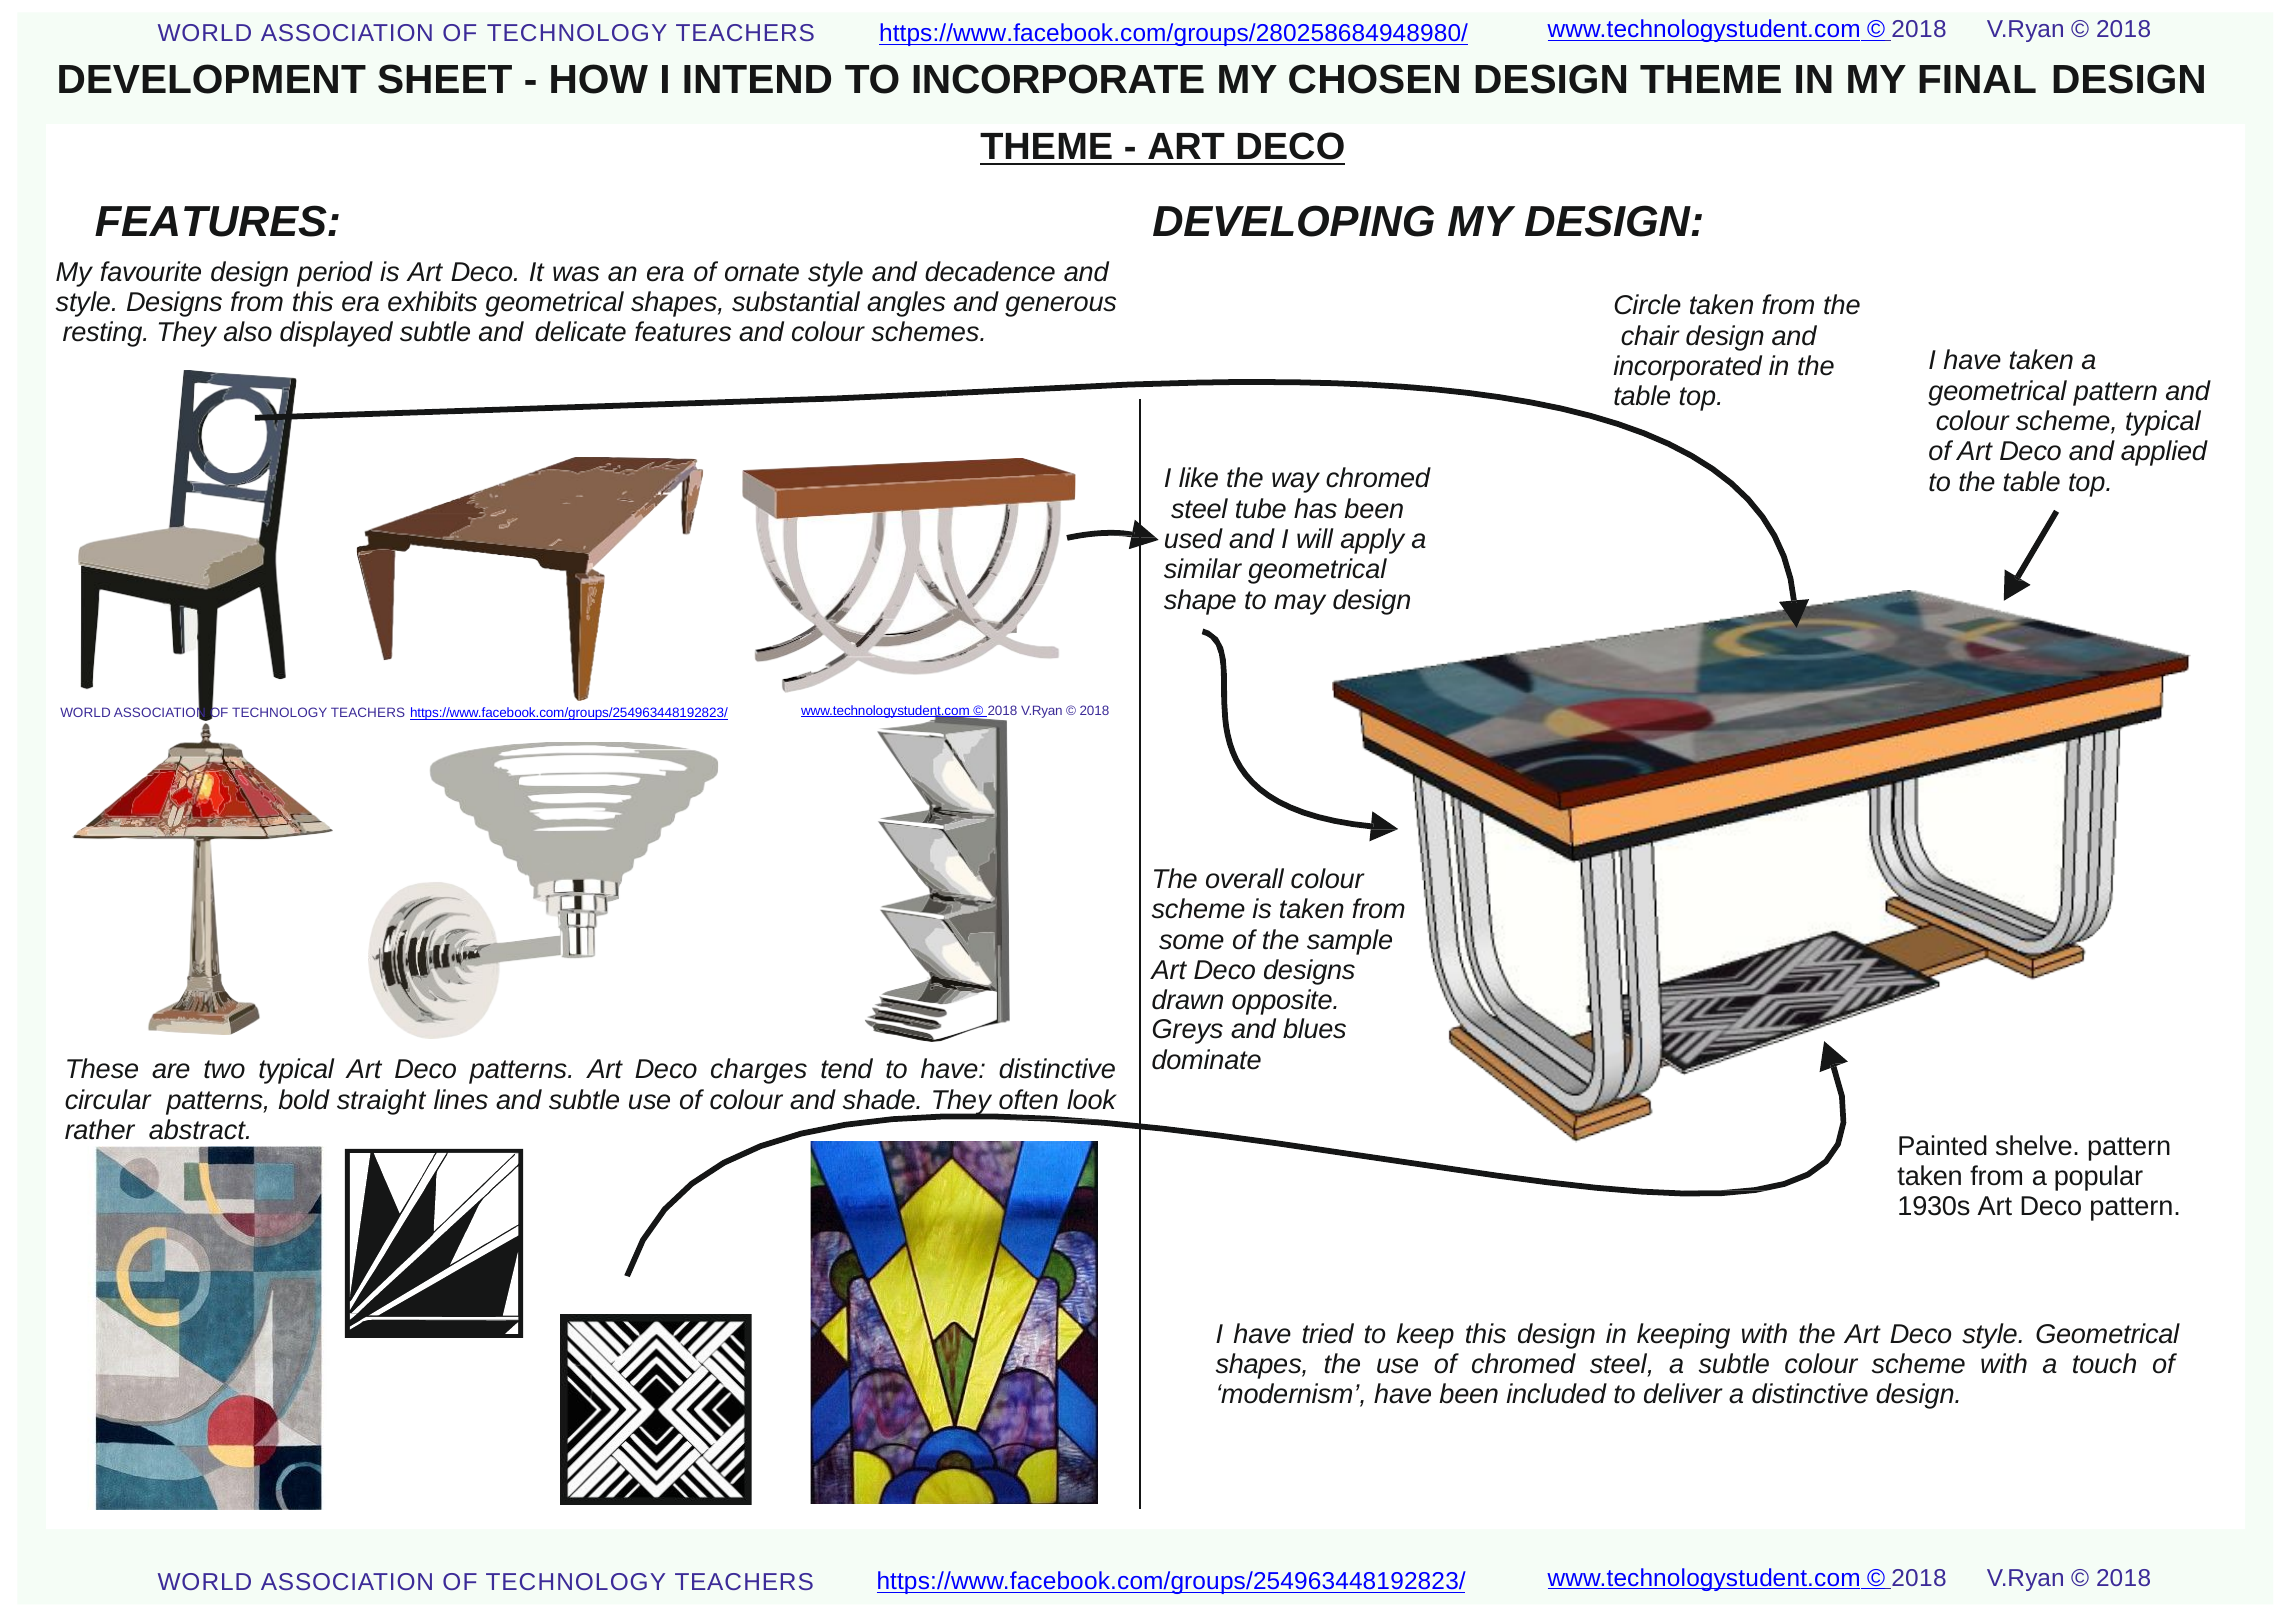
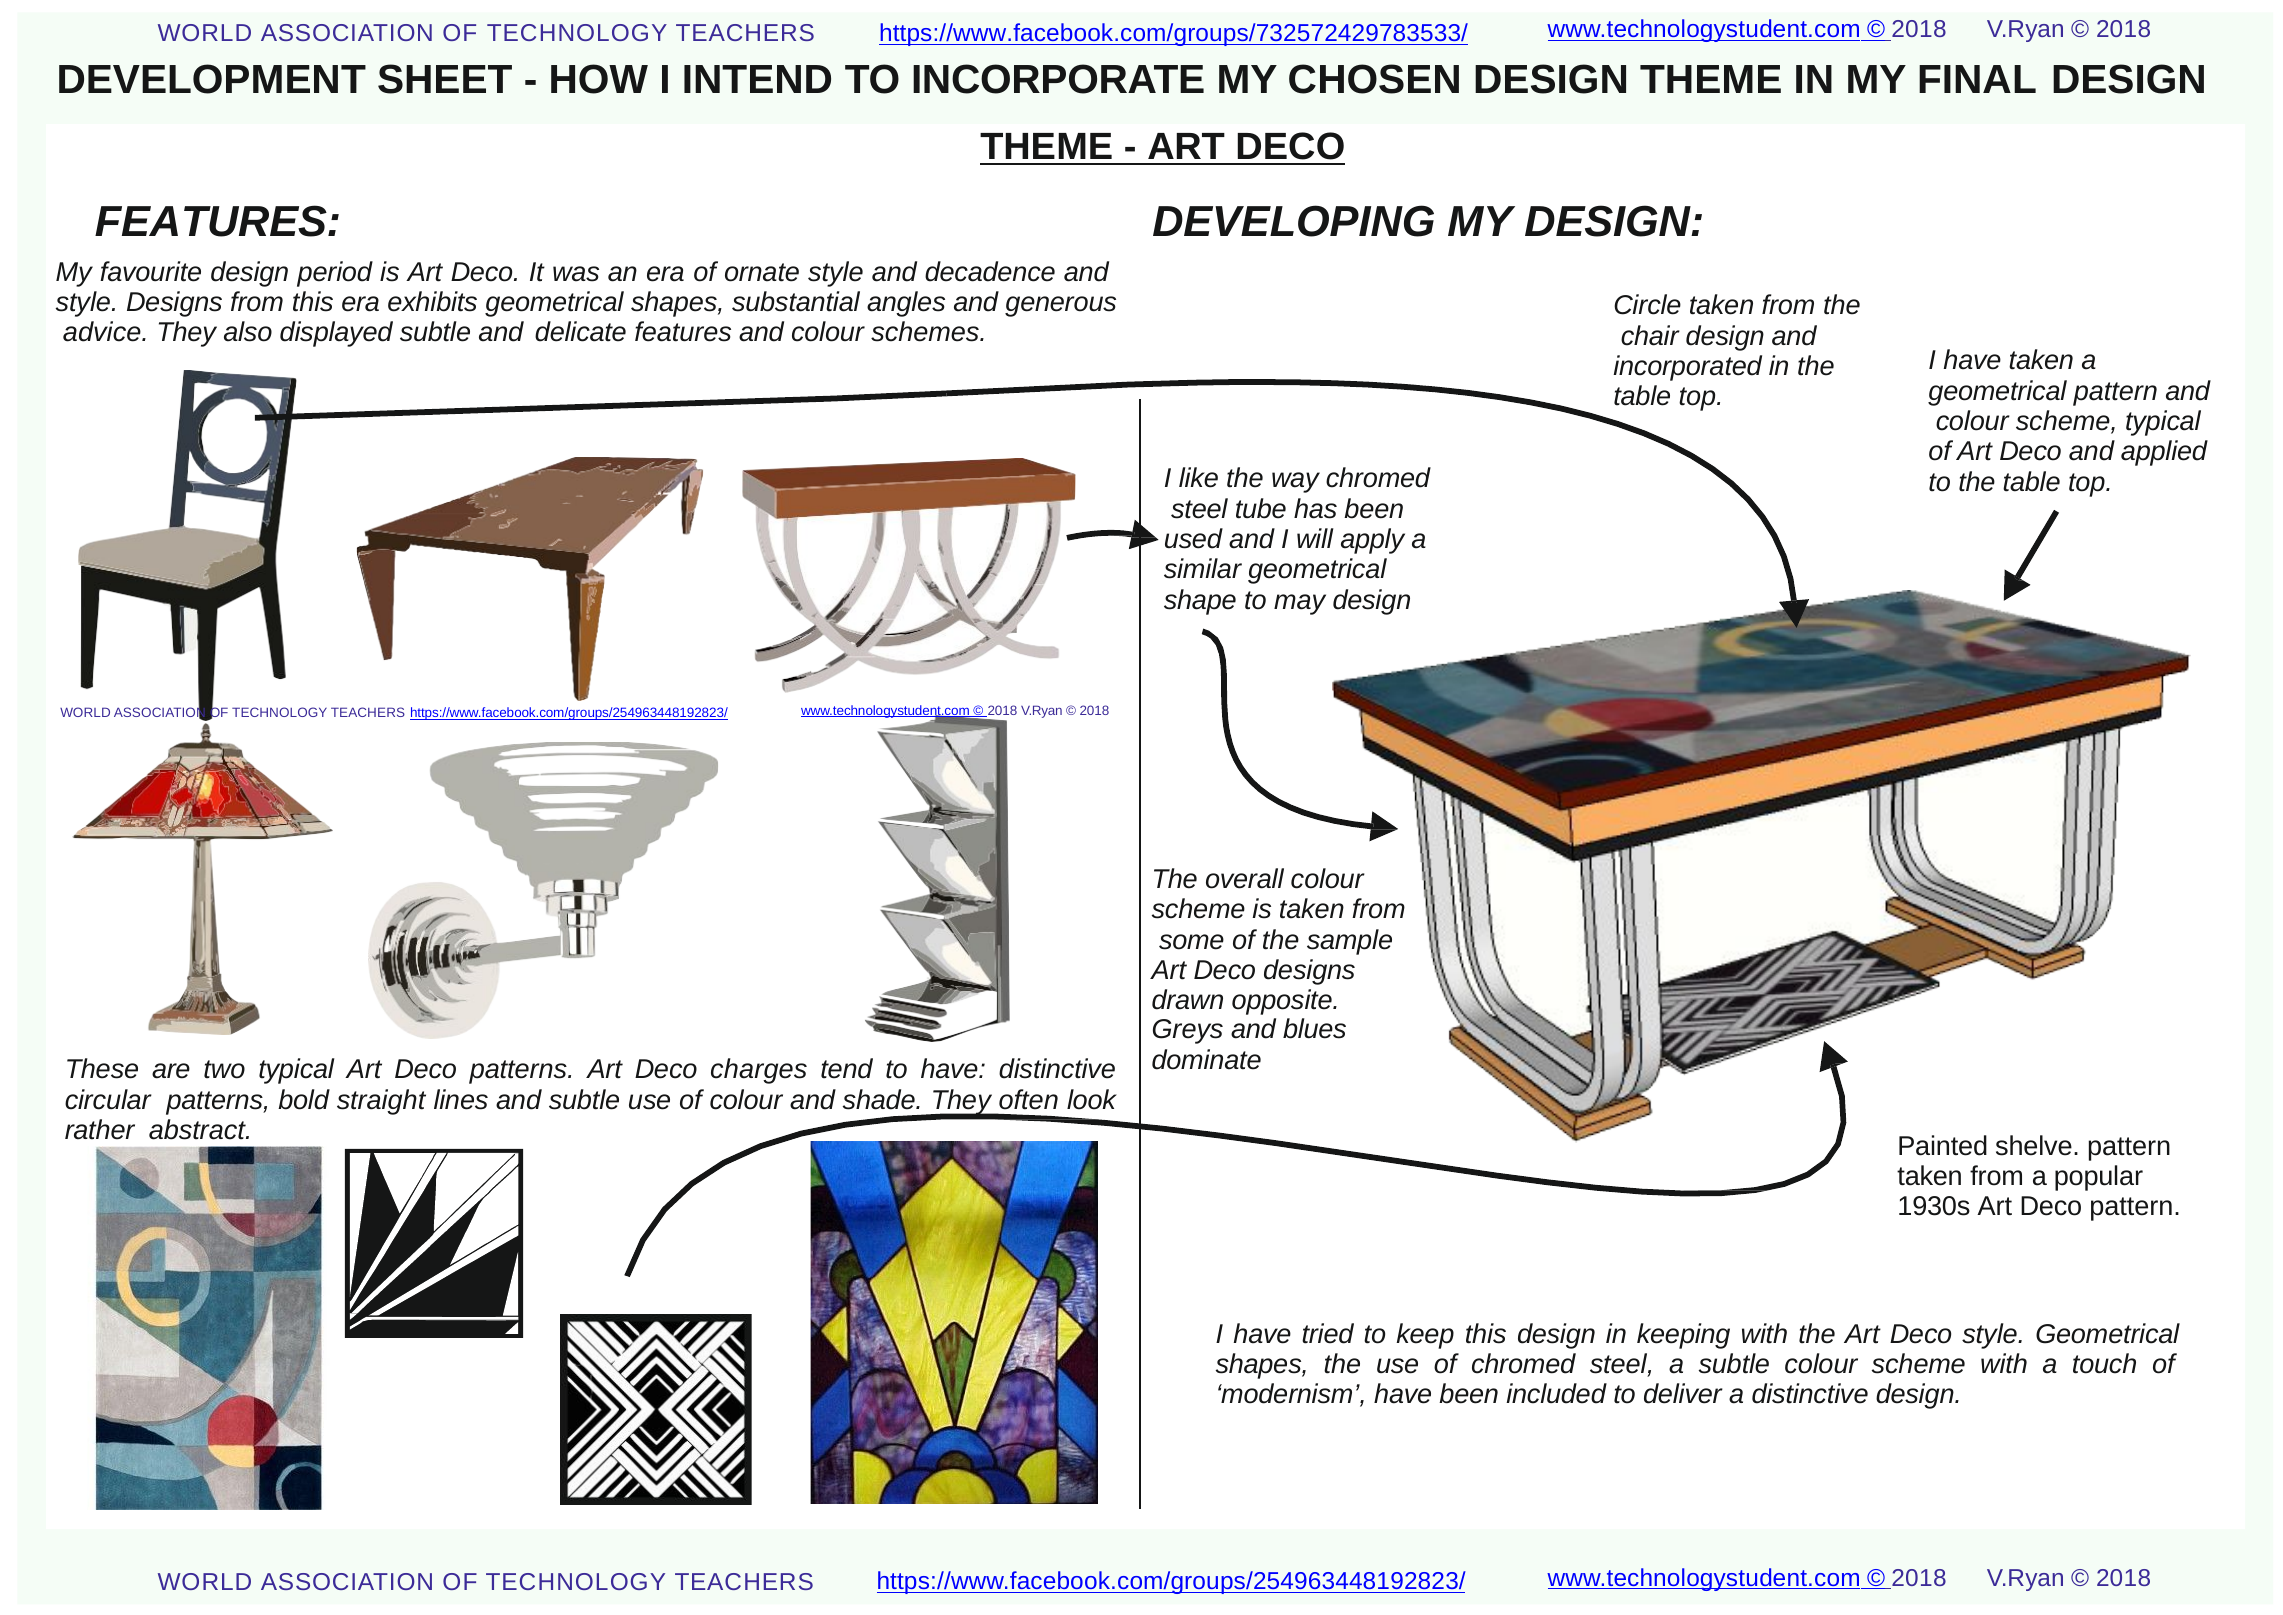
https://www.facebook.com/groups/280258684948980/: https://www.facebook.com/groups/280258684948980/ -> https://www.facebook.com/groups/732572429783533/ (1174, 34)
resting: resting -> advice (106, 333)
